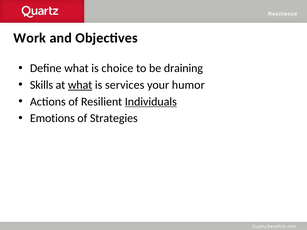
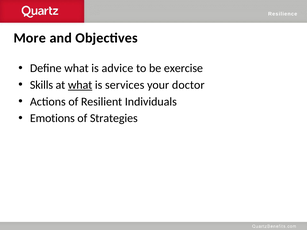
Work: Work -> More (30, 38)
choice: choice -> advice (117, 68)
draining: draining -> exercise (183, 68)
humor: humor -> doctor (188, 85)
Individuals underline: present -> none (151, 102)
